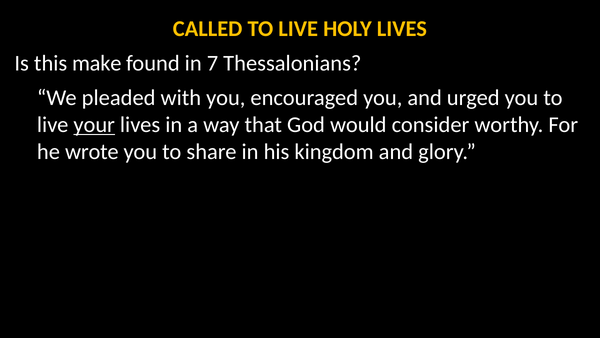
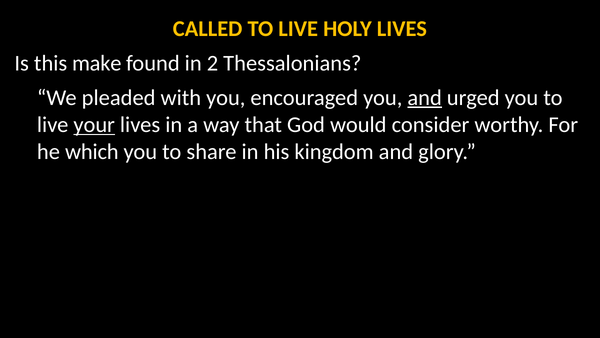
7: 7 -> 2 (212, 63)
and underline: none -> present (425, 98)
wrote: wrote -> which (92, 152)
